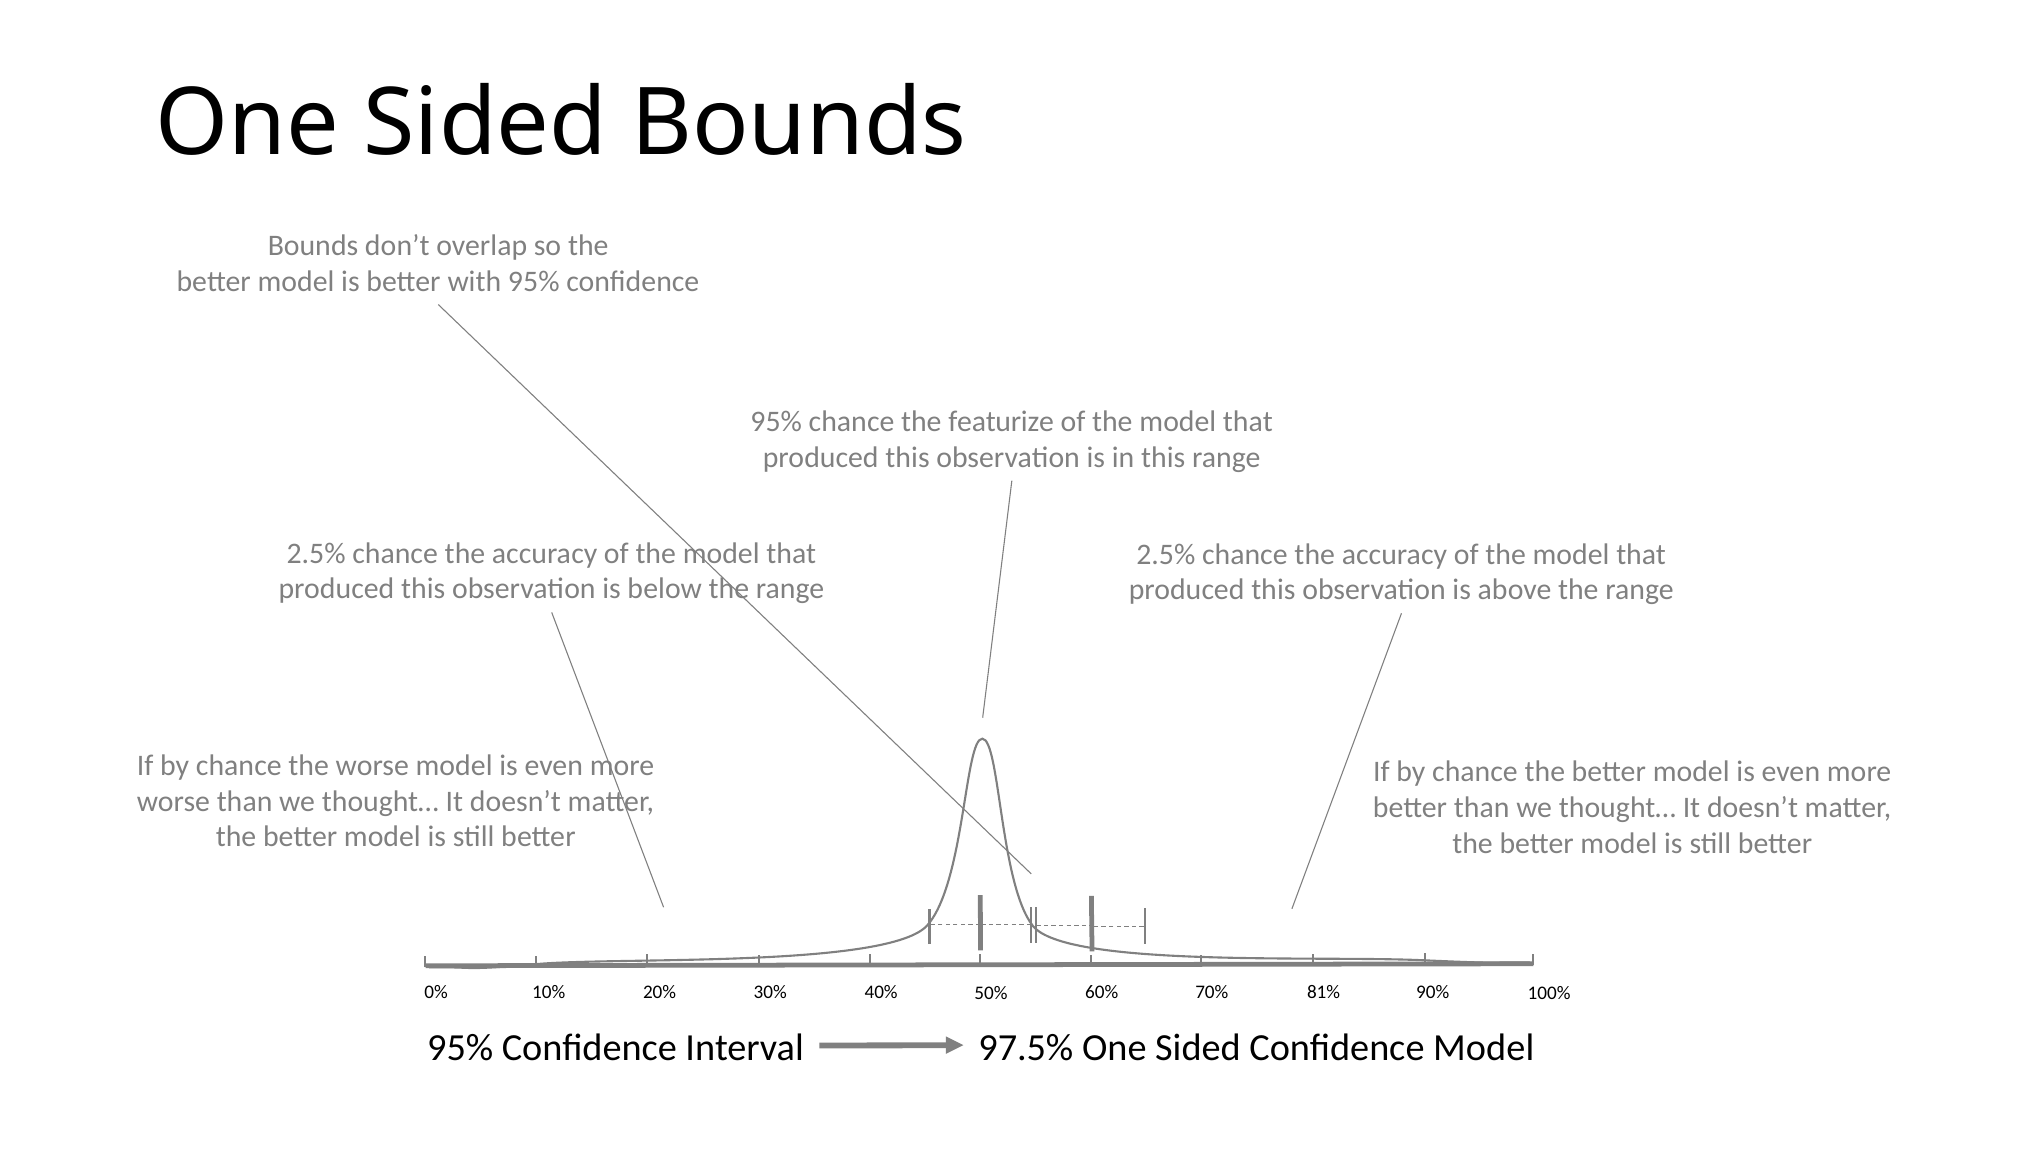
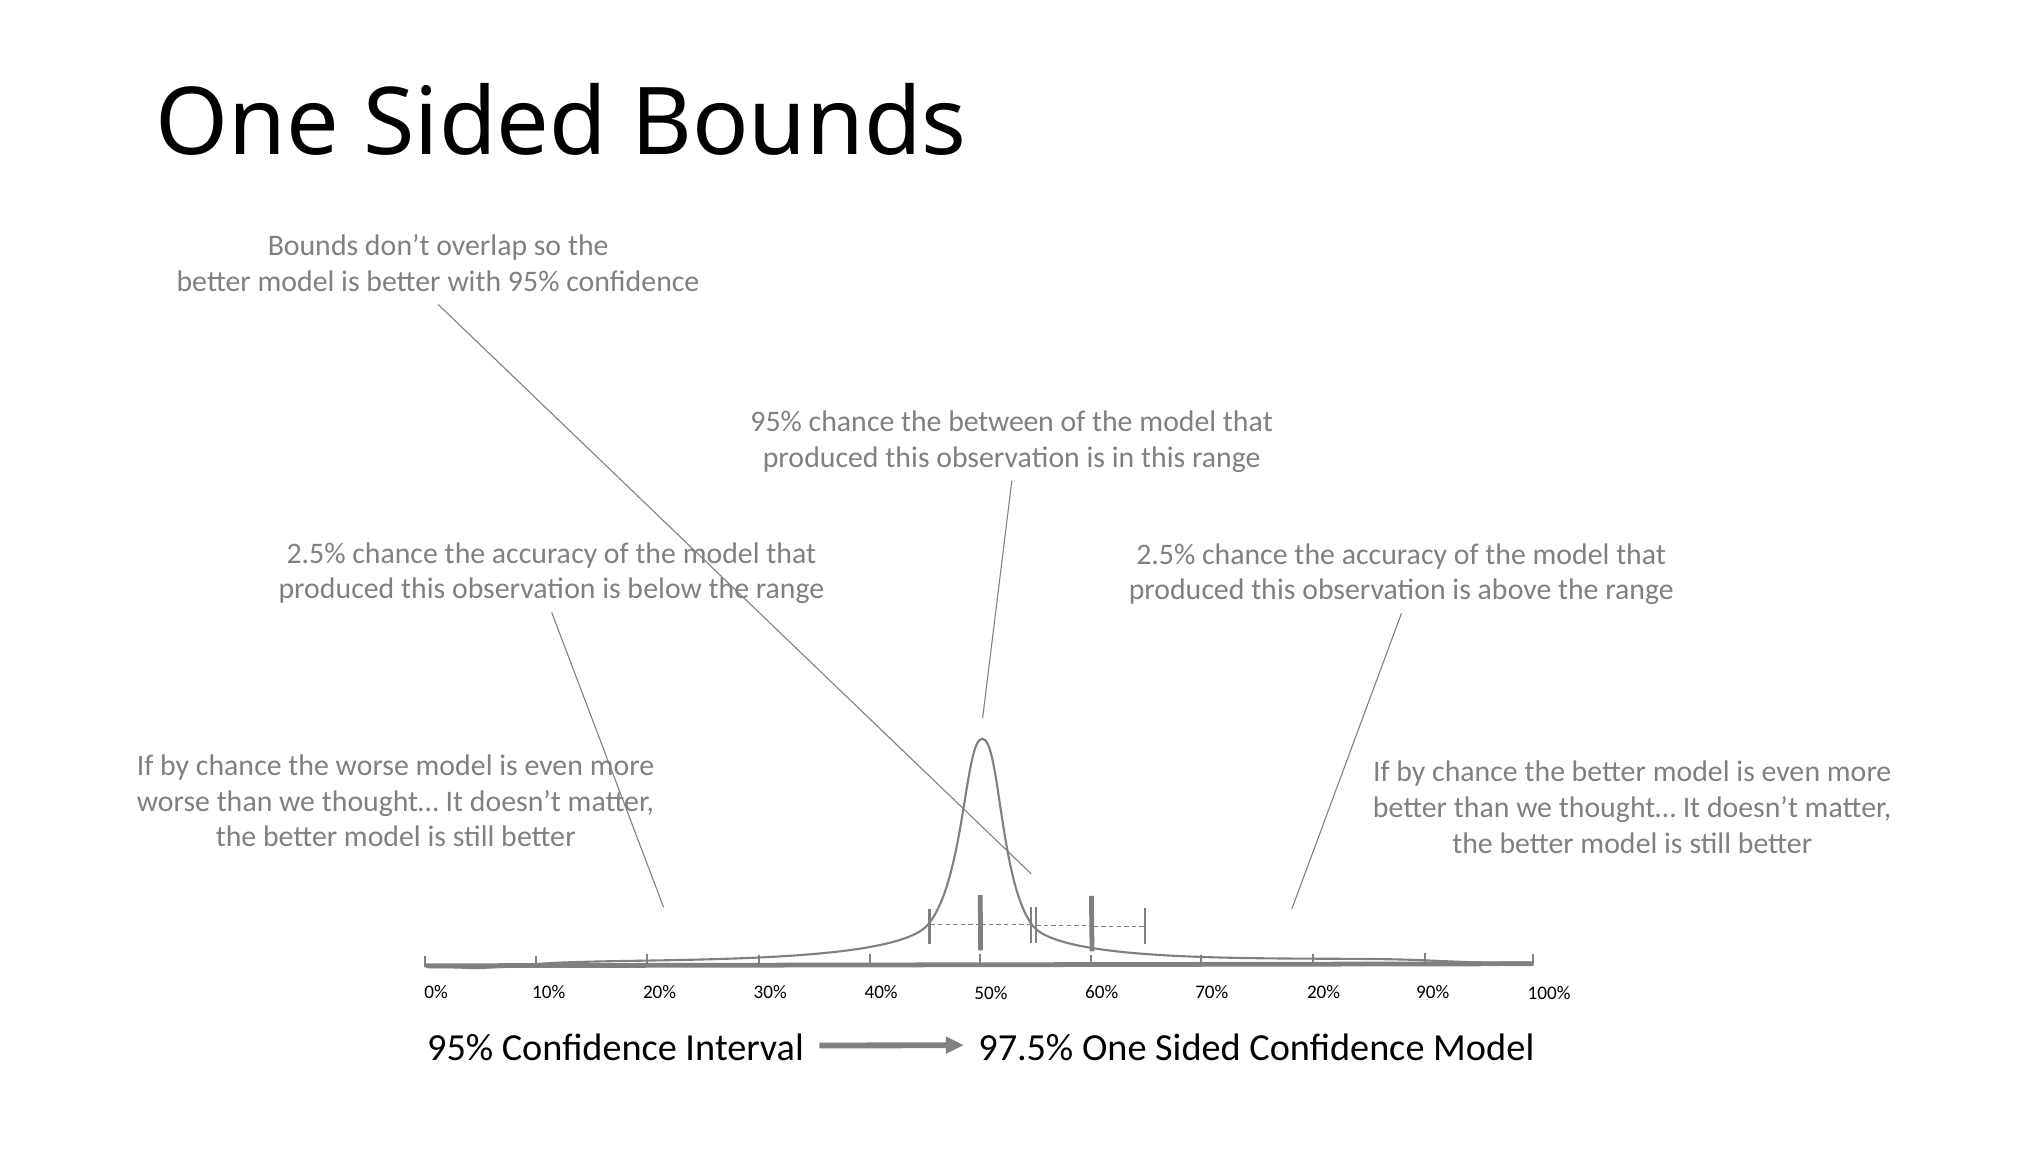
featurize: featurize -> between (1001, 421)
70% 81%: 81% -> 20% (1324, 992)
